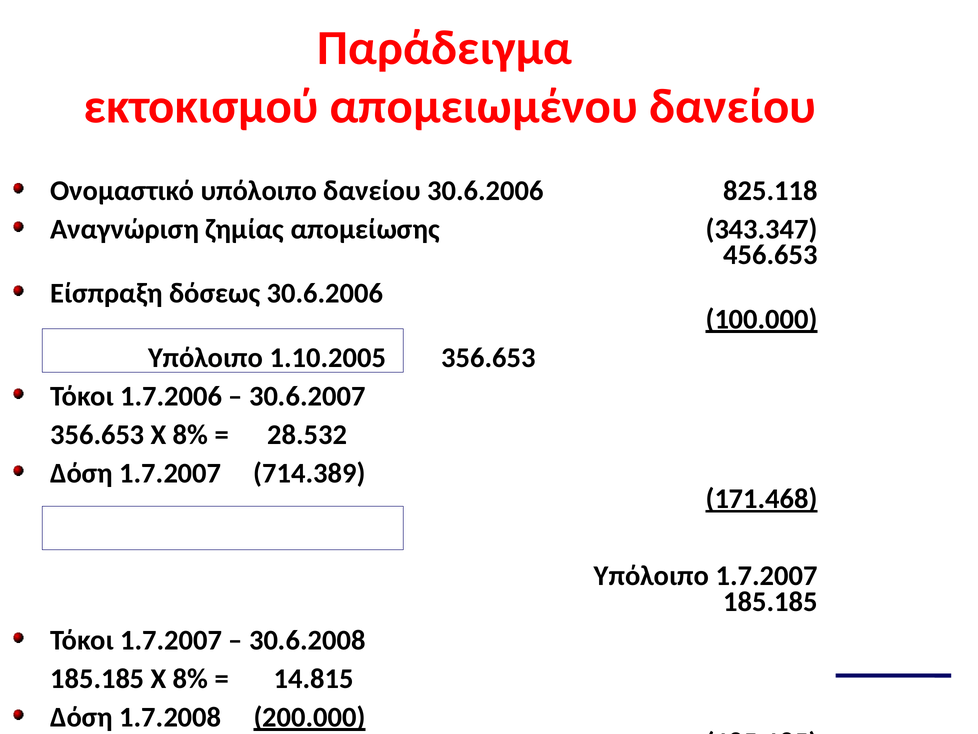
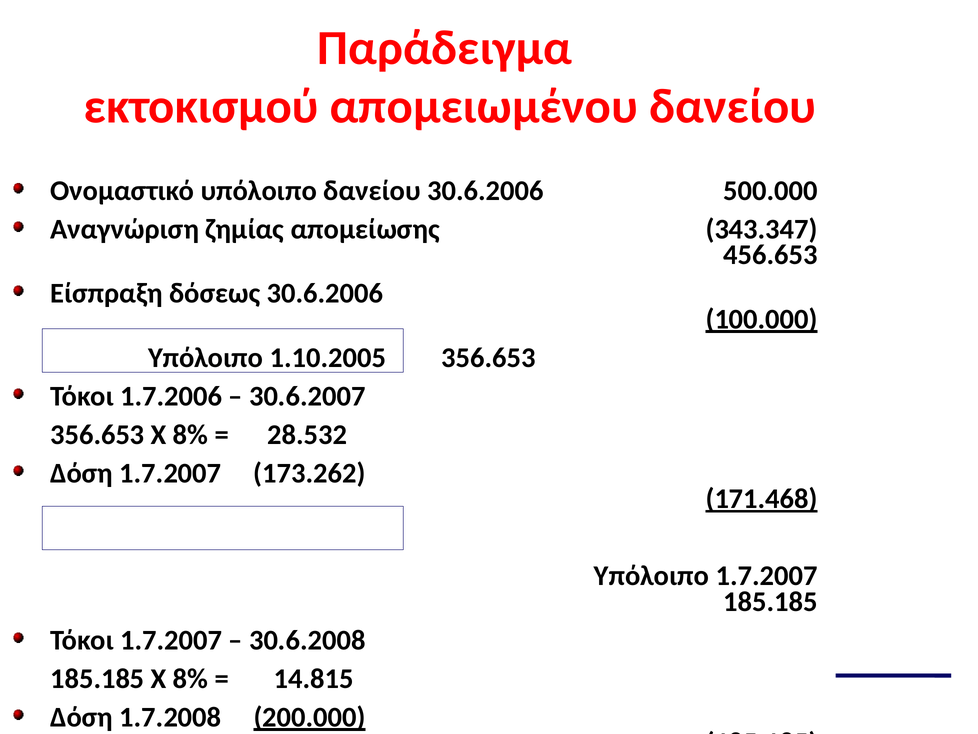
825.118: 825.118 -> 500.000 (771, 191)
714.389: 714.389 -> 173.262 (309, 473)
